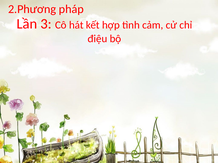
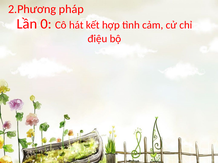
3: 3 -> 0 (46, 24)
